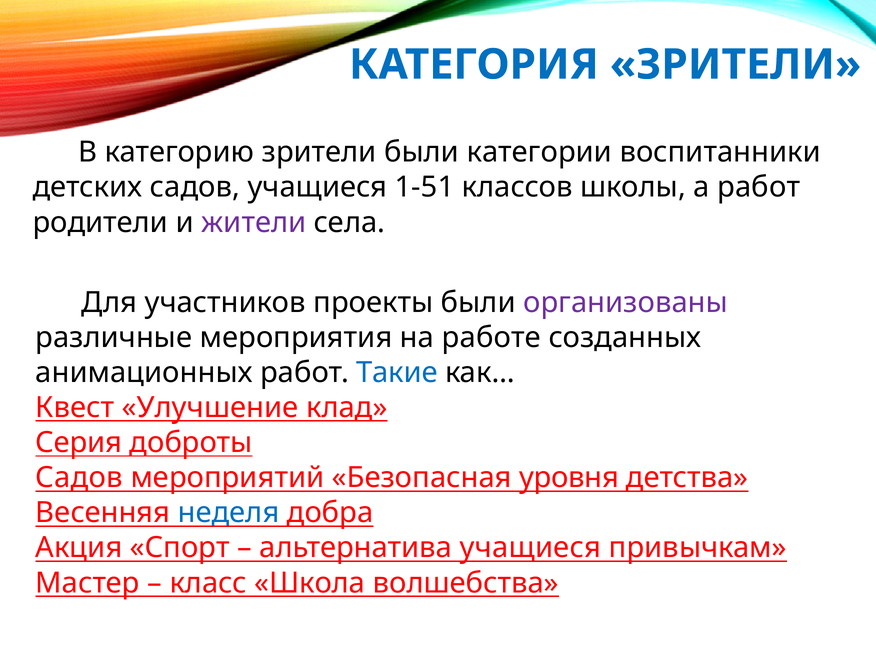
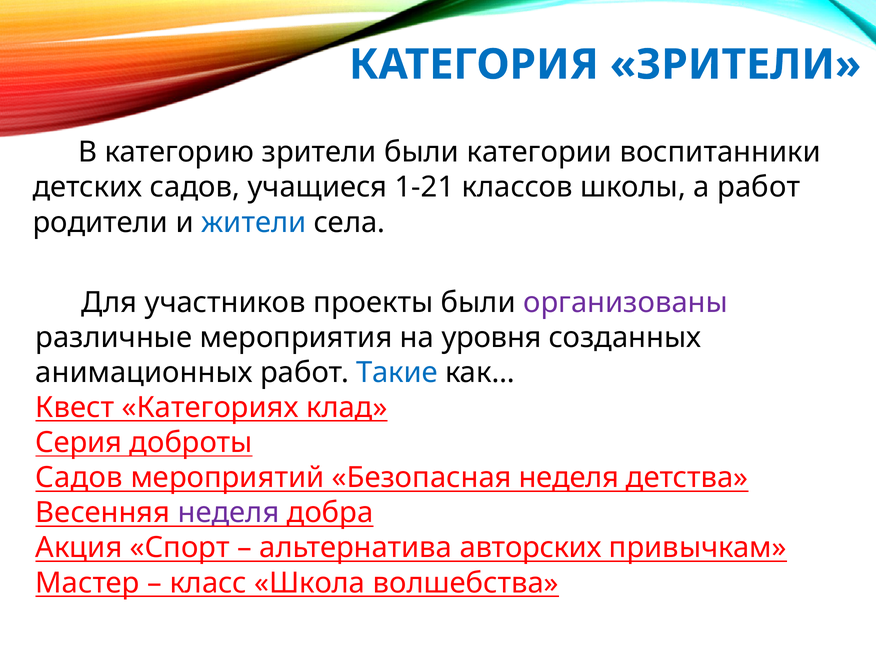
1-51: 1-51 -> 1-21 (425, 187)
жители colour: purple -> blue (254, 222)
работе: работе -> уровня (492, 338)
Улучшение: Улучшение -> Категориях (210, 408)
Безопасная уровня: уровня -> неделя (569, 478)
неделя colour: blue -> purple (229, 513)
альтернатива учащиеся: учащиеся -> авторских (531, 548)
